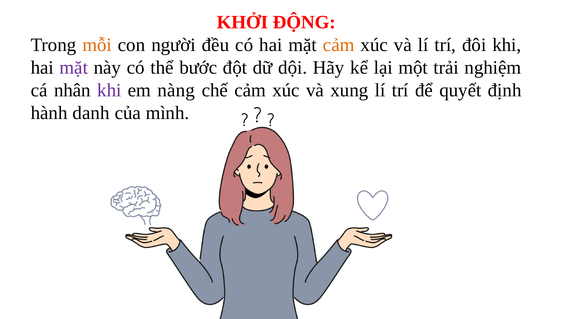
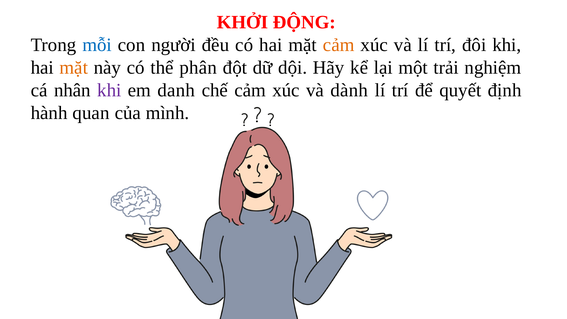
mỗi colour: orange -> blue (97, 45)
mặt colour: purple -> orange (74, 68)
bước: bước -> phân (198, 68)
nàng: nàng -> danh (176, 90)
xung: xung -> dành (349, 90)
danh: danh -> quan (91, 113)
